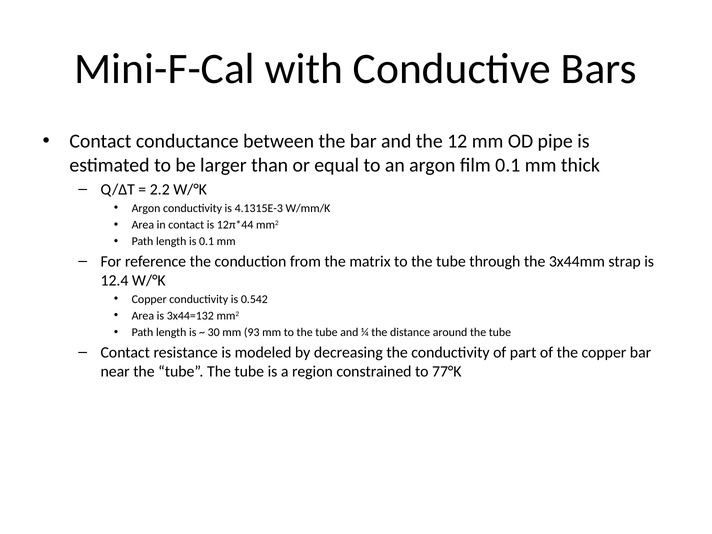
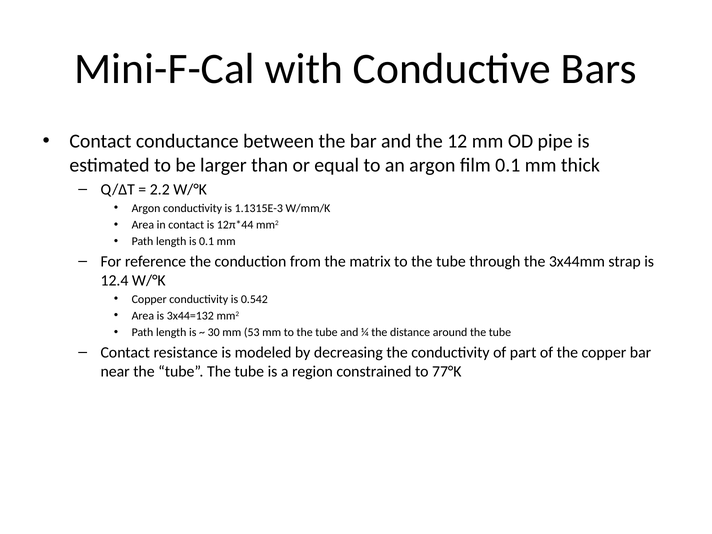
4.1315E-3: 4.1315E-3 -> 1.1315E-3 (259, 208)
93: 93 -> 53 (252, 332)
